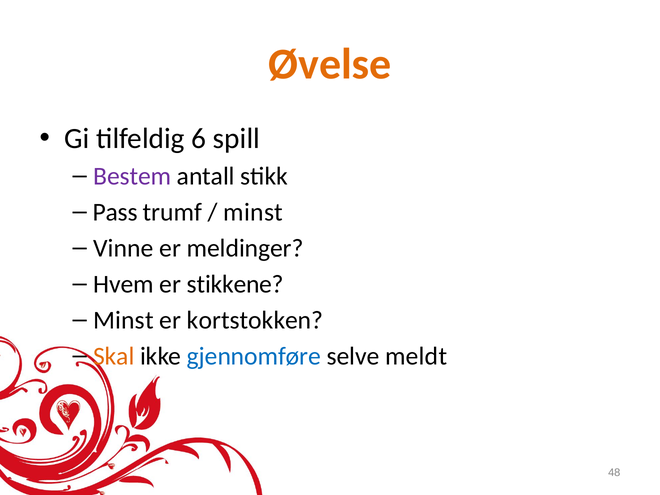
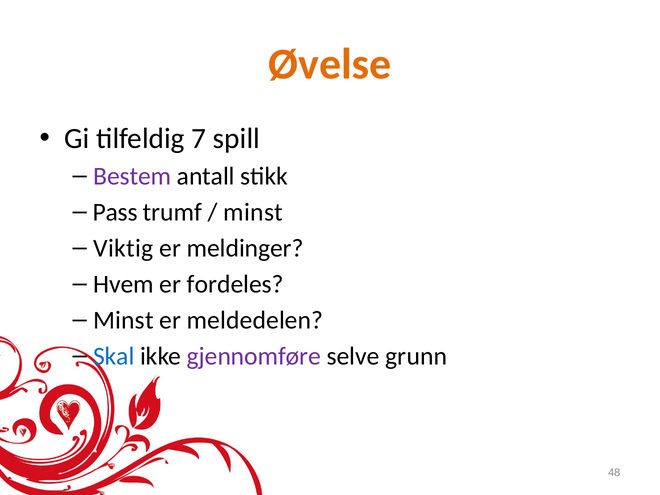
6: 6 -> 7 (199, 138)
Vinne: Vinne -> Viktig (123, 248)
stikkene: stikkene -> fordeles (235, 284)
kortstokken: kortstokken -> meldedelen (255, 320)
Skal colour: orange -> blue (114, 356)
gjennomføre colour: blue -> purple (254, 356)
meldt: meldt -> grunn (416, 356)
